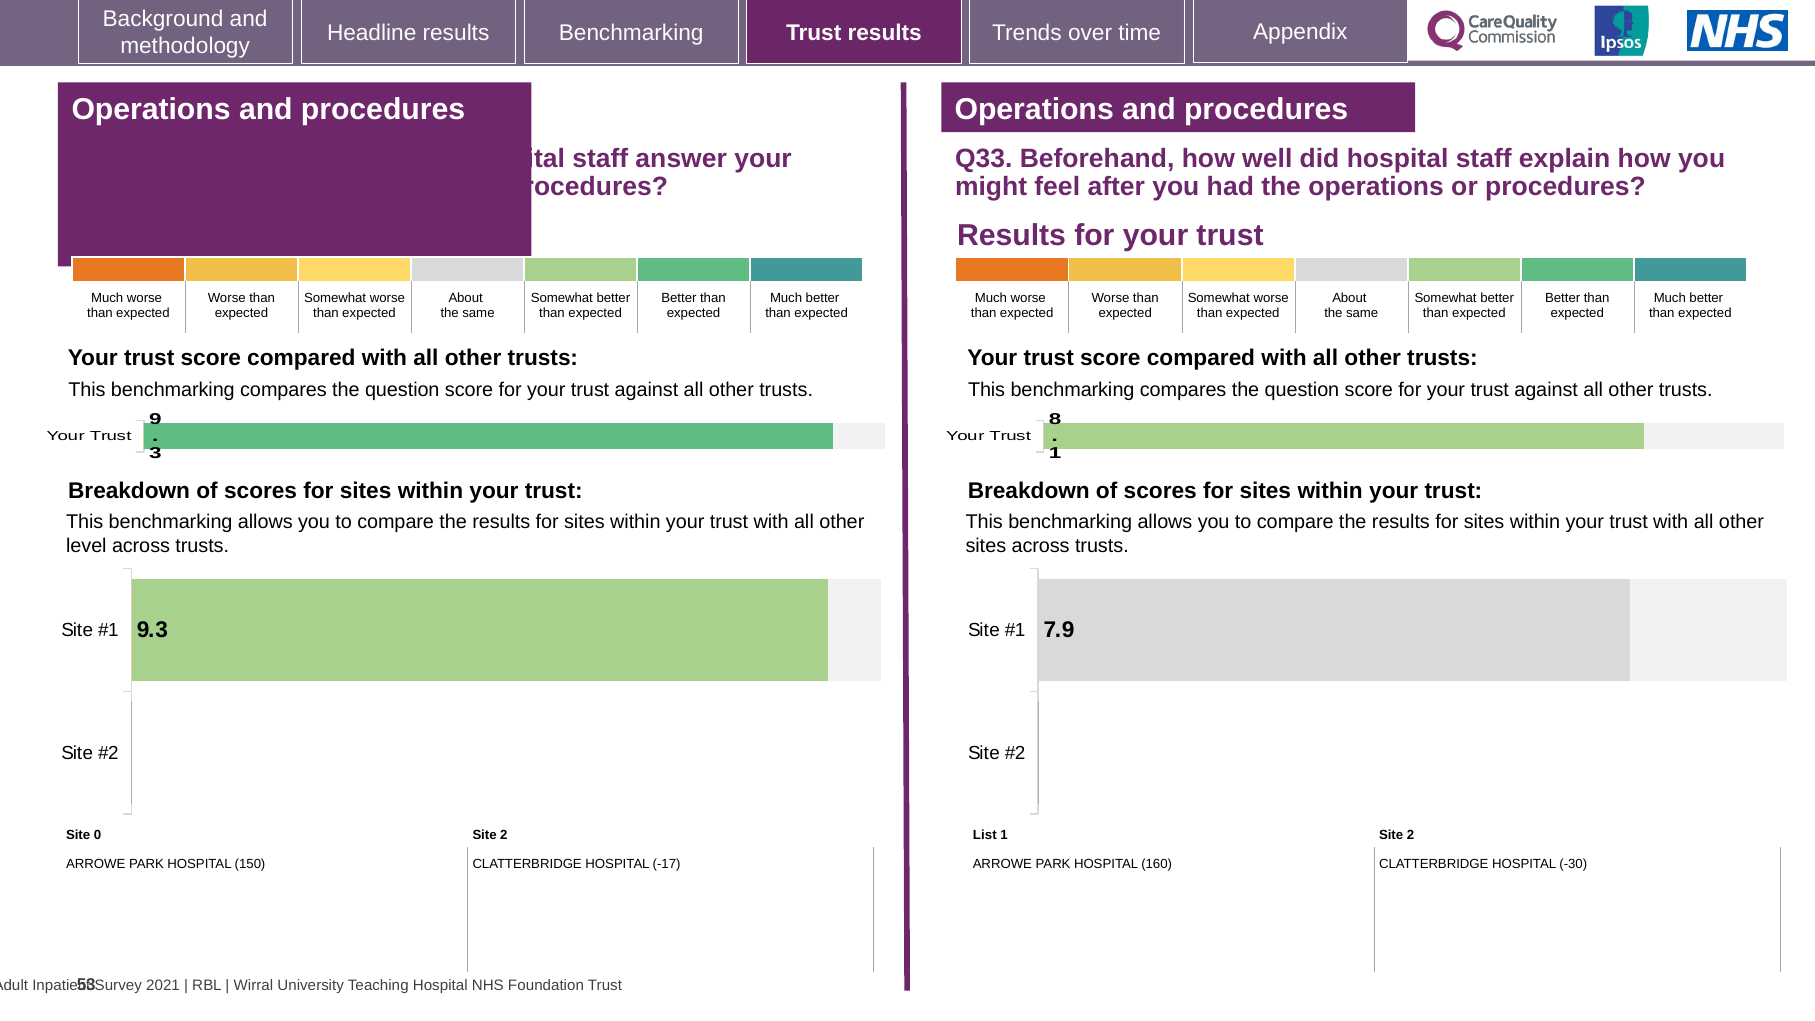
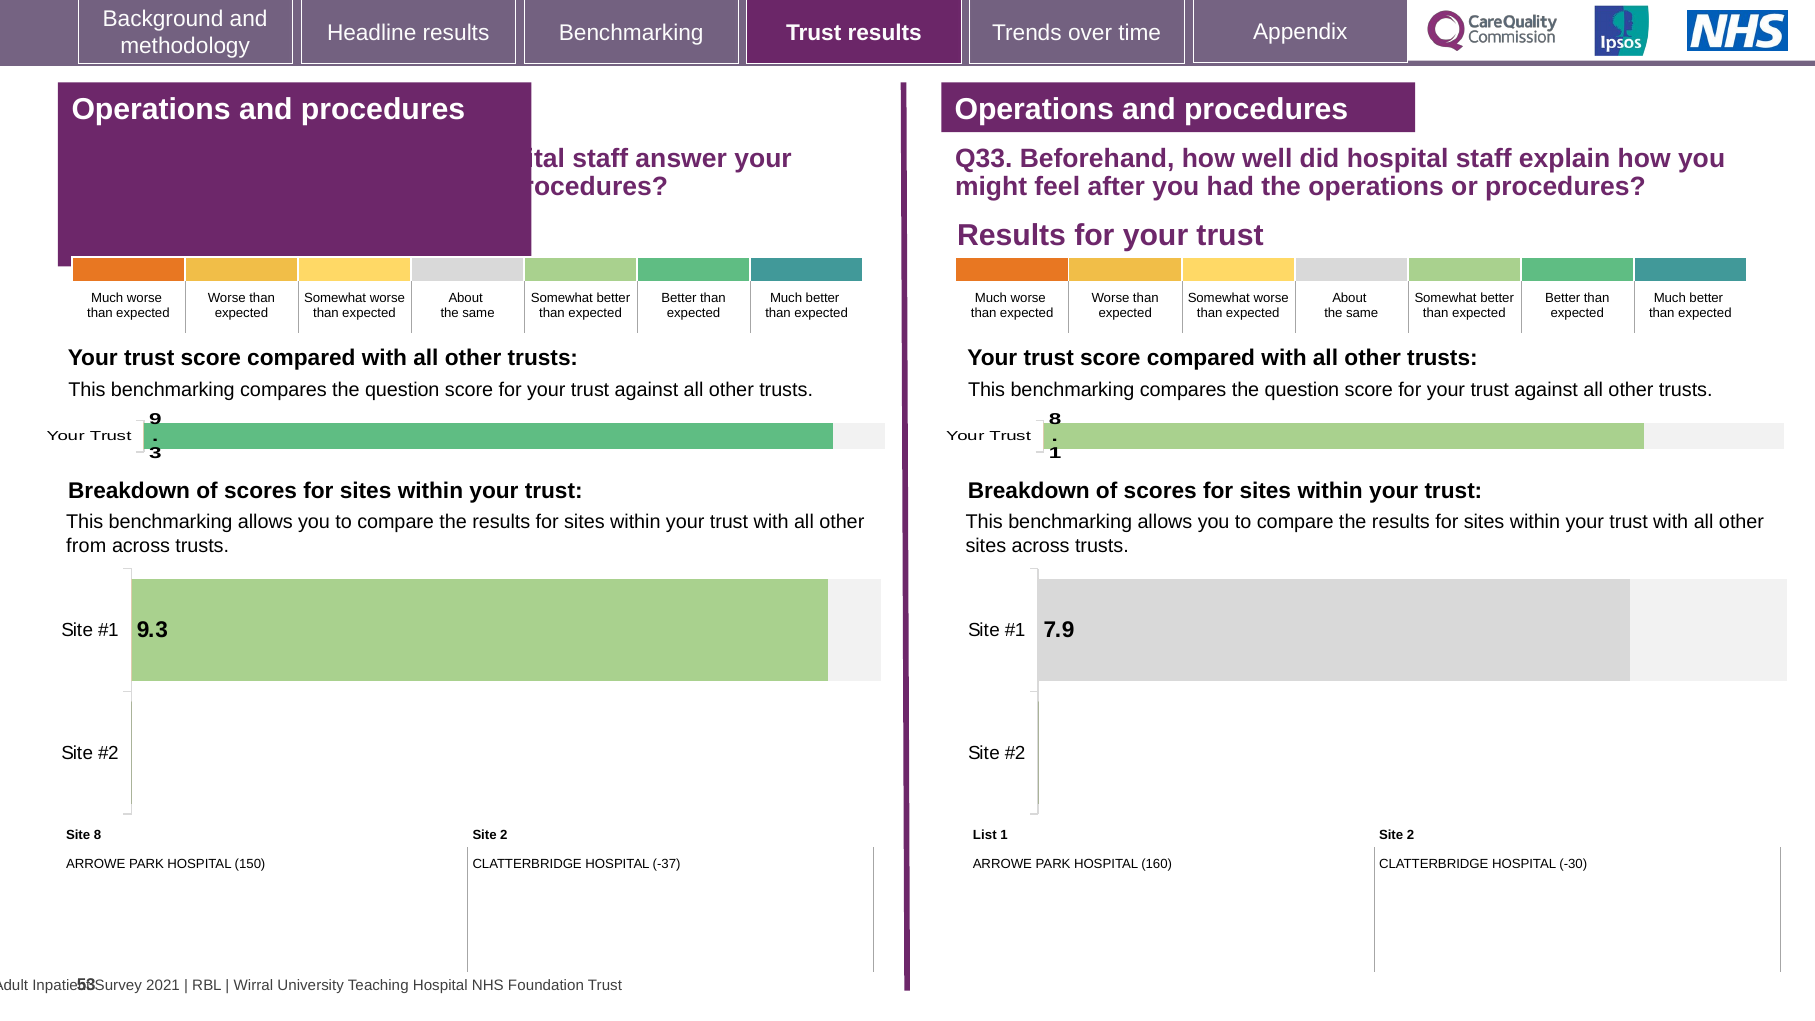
level: level -> from (86, 546)
Site 0: 0 -> 8 (98, 835)
-17: -17 -> -37 (667, 864)
